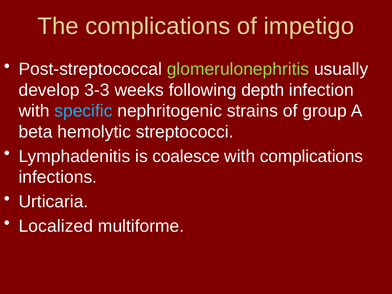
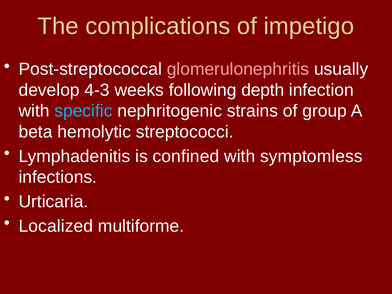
glomerulonephritis colour: light green -> pink (238, 69)
3-3: 3-3 -> 4-3 (97, 90)
coalesce: coalesce -> confined (186, 156)
with complications: complications -> symptomless (311, 156)
